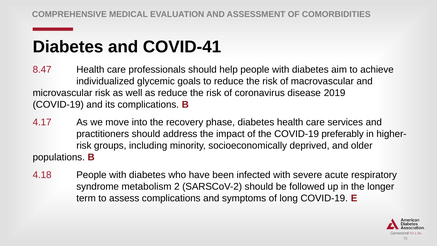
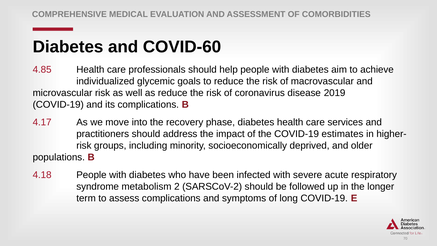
COVID-41: COVID-41 -> COVID-60 (182, 47)
8.47: 8.47 -> 4.85 (42, 70)
preferably: preferably -> estimates (342, 134)
